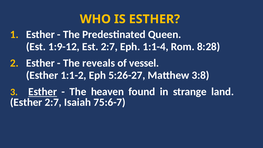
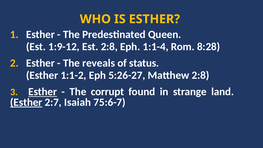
Est 2:7: 2:7 -> 2:8 (109, 47)
vessel: vessel -> status (144, 63)
Matthew 3:8: 3:8 -> 2:8 (200, 75)
heaven: heaven -> corrupt (107, 92)
Esther underline: none -> present (26, 102)
